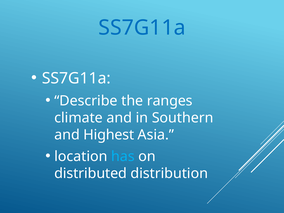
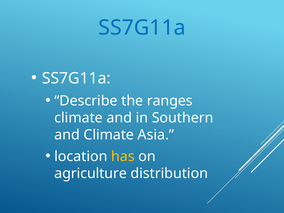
and Highest: Highest -> Climate (109, 135)
has colour: light blue -> yellow (123, 156)
distributed: distributed -> agriculture (91, 173)
